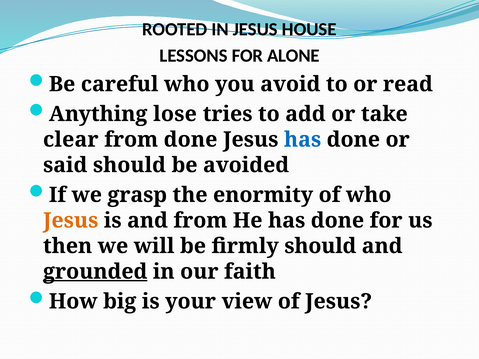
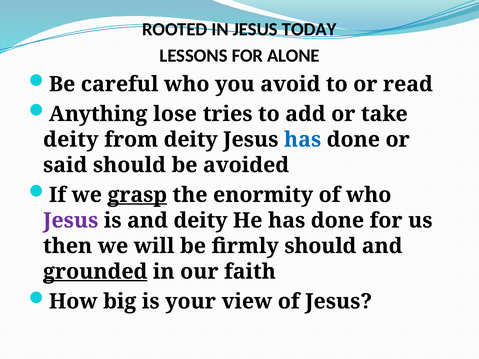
HOUSE: HOUSE -> TODAY (309, 29)
clear: clear -> deity (71, 140)
from done: done -> deity (191, 140)
grasp underline: none -> present (137, 195)
Jesus colour: orange -> purple (71, 221)
and from: from -> deity (200, 221)
